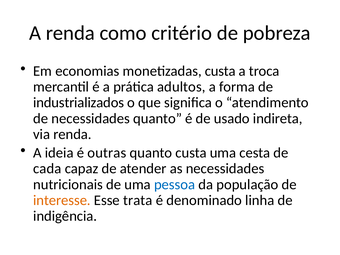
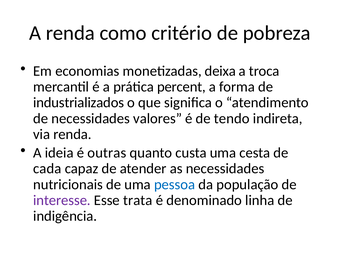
monetizadas custa: custa -> deixa (220, 71)
adultos: adultos -> percent (181, 87)
necessidades quanto: quanto -> valores (158, 118)
usado: usado -> tendo (232, 118)
interesse colour: orange -> purple (62, 200)
